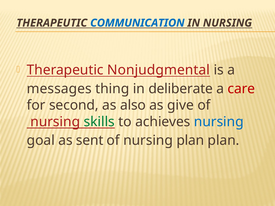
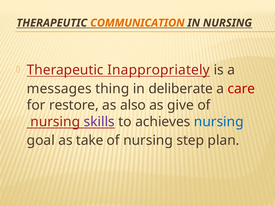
COMMUNICATION colour: blue -> orange (137, 23)
Nonjudgmental: Nonjudgmental -> Inappropriately (159, 70)
second: second -> restore (74, 105)
skills colour: green -> purple (99, 122)
sent: sent -> take (90, 141)
nursing plan: plan -> step (190, 141)
